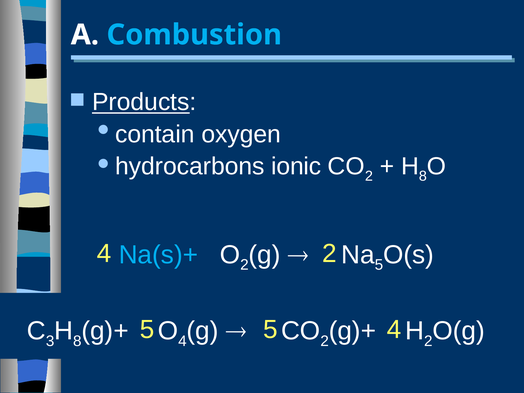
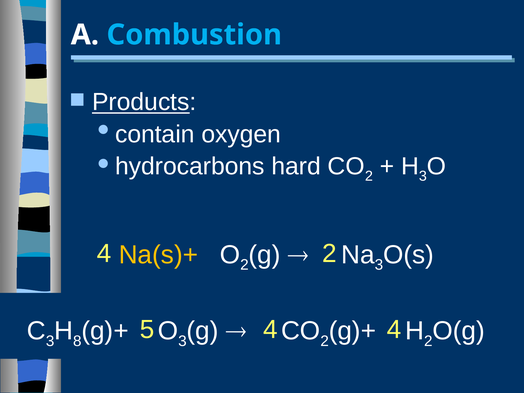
ionic: ionic -> hard (296, 166)
8: 8 -> 3 (423, 176)
5: 5 -> 3 (379, 265)
Na(s)+ colour: light blue -> yellow (158, 255)
5 5: 5 -> 4 (271, 329)
4: 4 -> 3 (182, 341)
